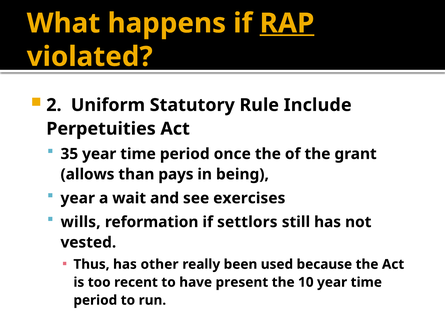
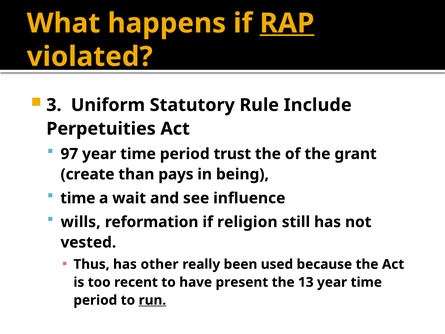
2: 2 -> 3 (54, 105)
35: 35 -> 97 (69, 154)
once: once -> trust (232, 154)
allows: allows -> create (87, 174)
year: year -> time (78, 198)
exercises: exercises -> influence (249, 198)
settlors: settlors -> religion (247, 222)
10: 10 -> 13 (306, 282)
run underline: none -> present (152, 300)
